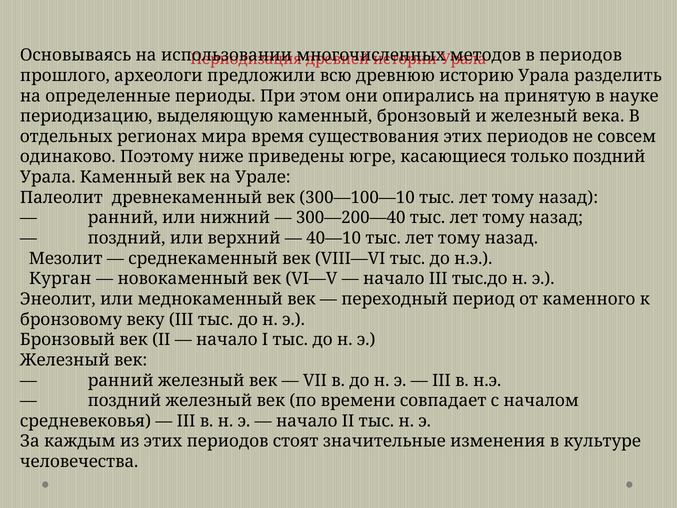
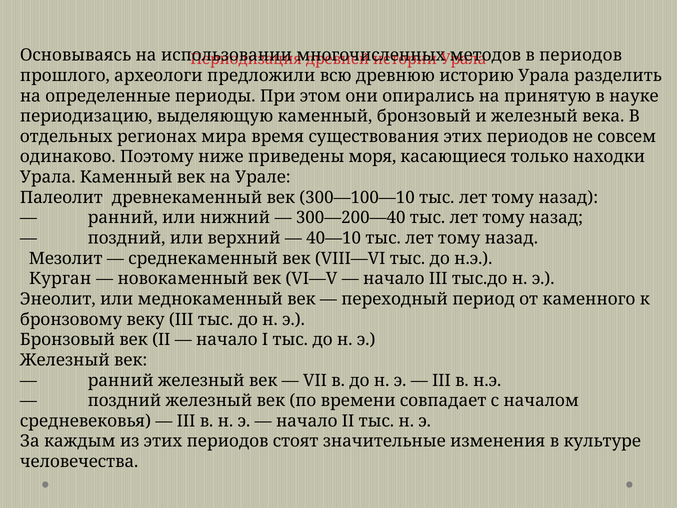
югре: югре -> моря (372, 157)
только поздний: поздний -> находки (609, 157)
